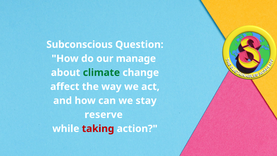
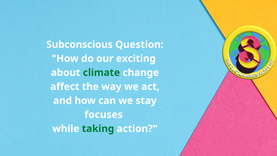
manage: manage -> exciting (136, 59)
reserve: reserve -> focuses (104, 115)
taking colour: red -> green (98, 129)
